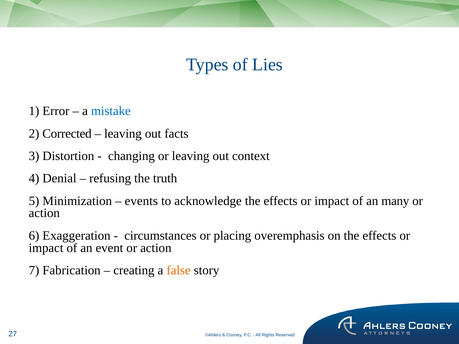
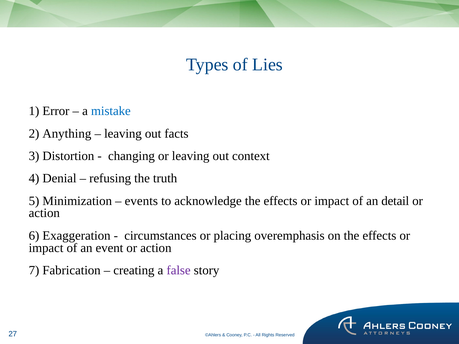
Corrected: Corrected -> Anything (67, 134)
many: many -> detail (395, 201)
false colour: orange -> purple (179, 270)
